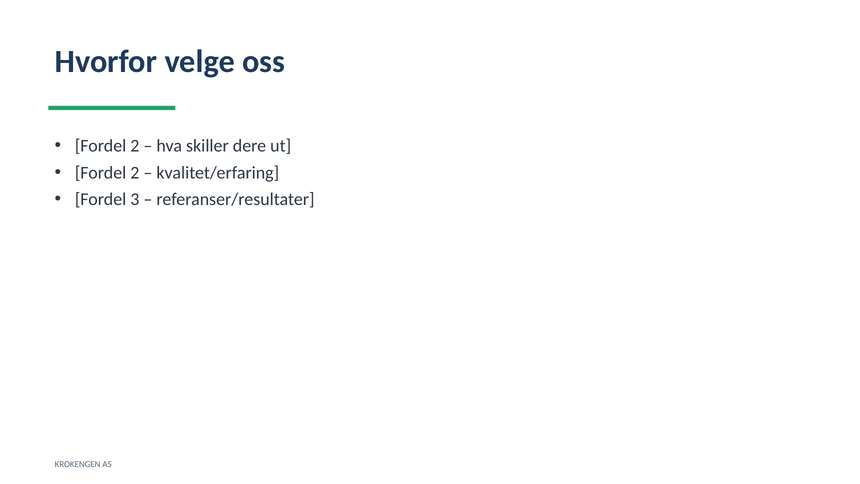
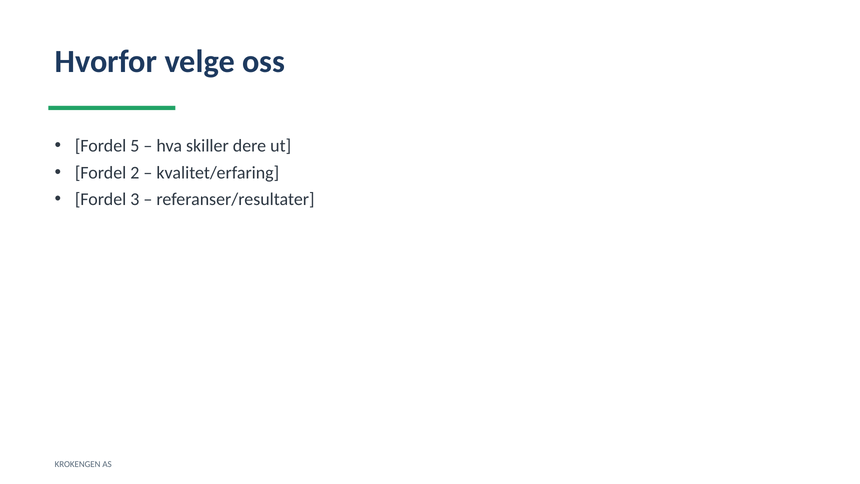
2: 2 -> 5 (135, 146)
